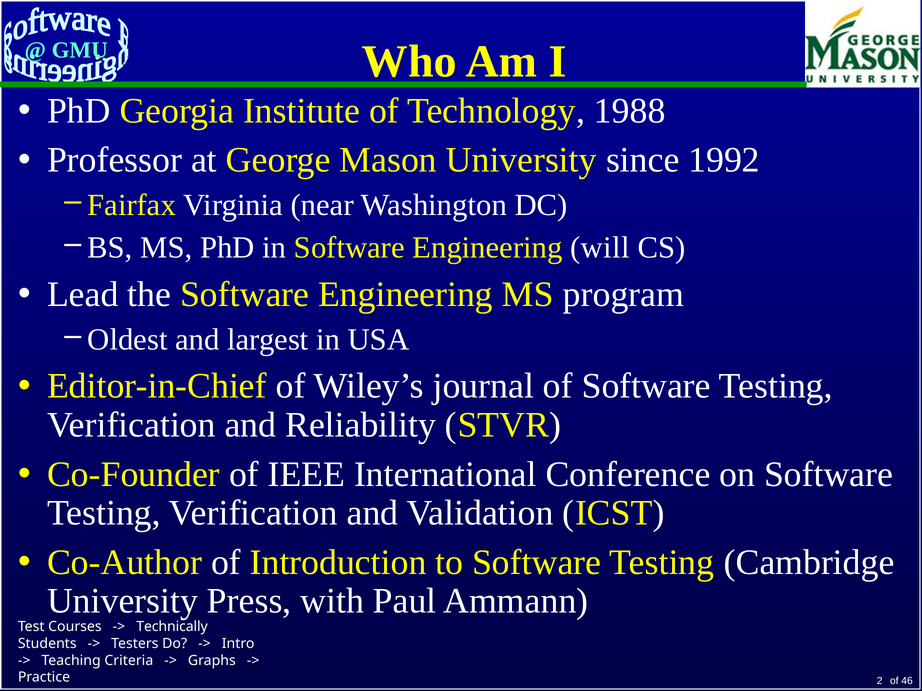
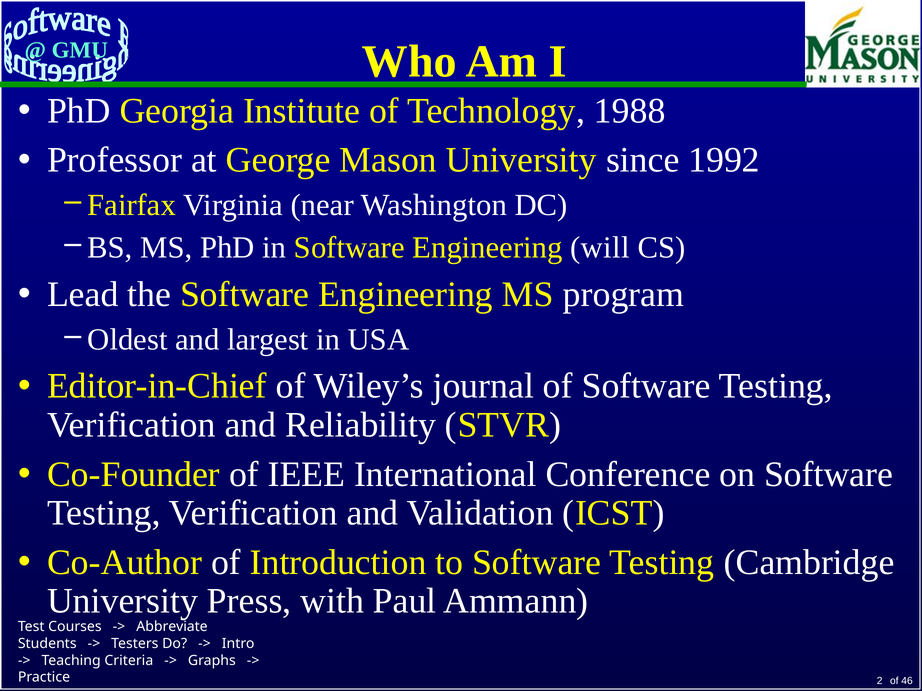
Technically: Technically -> Abbreviate (172, 627)
